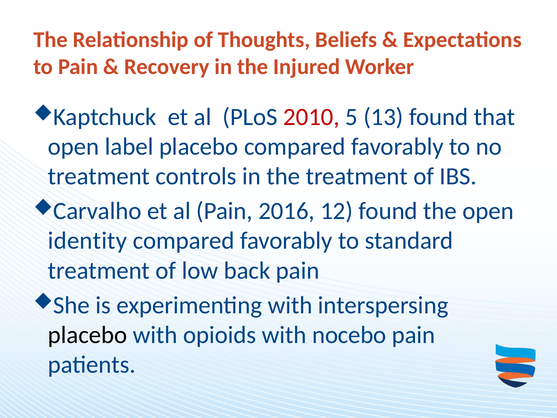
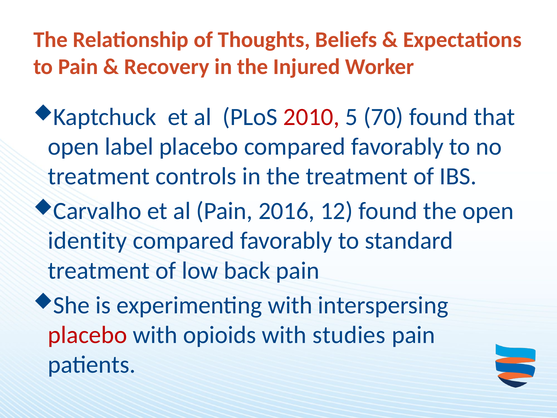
13: 13 -> 70 (383, 117)
placebo colour: black -> red (88, 335)
nocebo: nocebo -> studies (349, 335)
